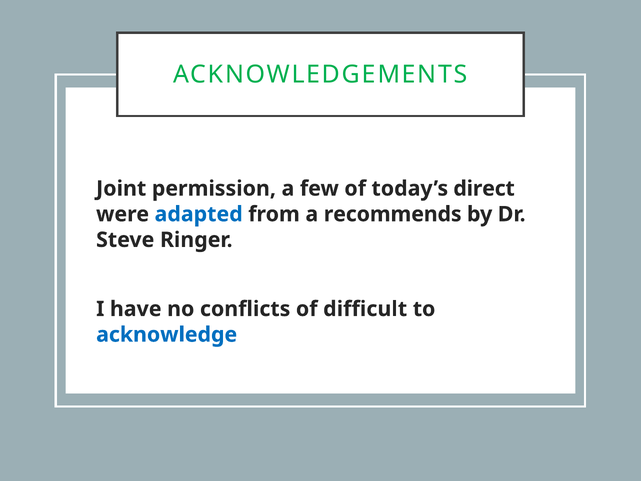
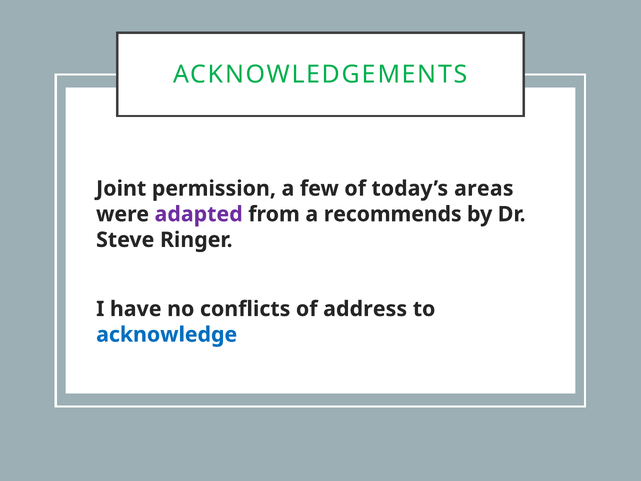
direct: direct -> areas (484, 188)
adapted colour: blue -> purple (199, 214)
difficult: difficult -> address (365, 309)
